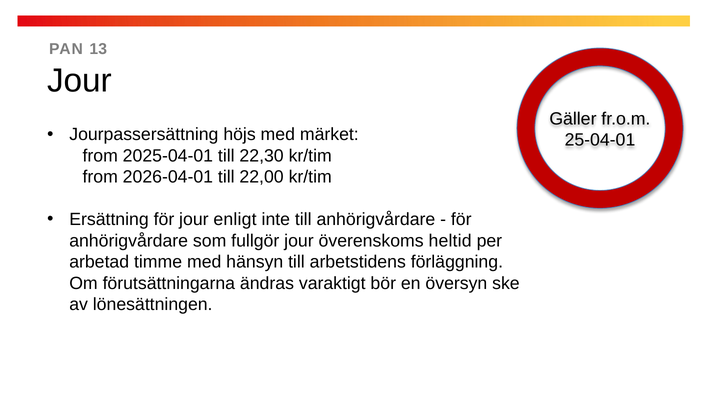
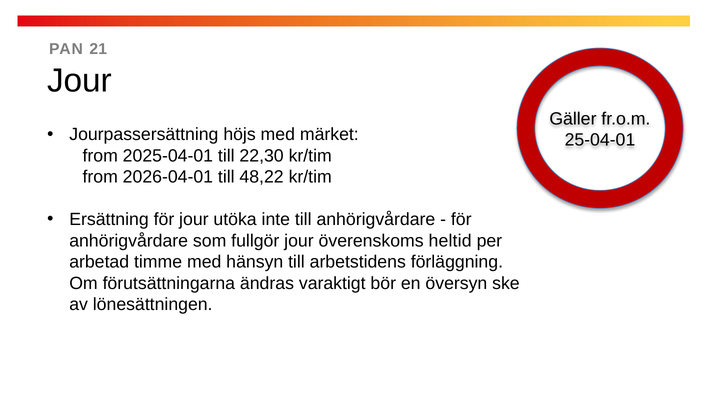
13: 13 -> 21 (98, 49)
22,00: 22,00 -> 48,22 (262, 177)
enligt: enligt -> utöka (235, 219)
